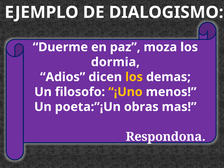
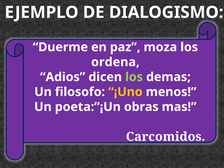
dormia: dormia -> ordena (115, 62)
los colour: yellow -> light green (134, 77)
Respondona: Respondona -> Carcomidos (166, 137)
